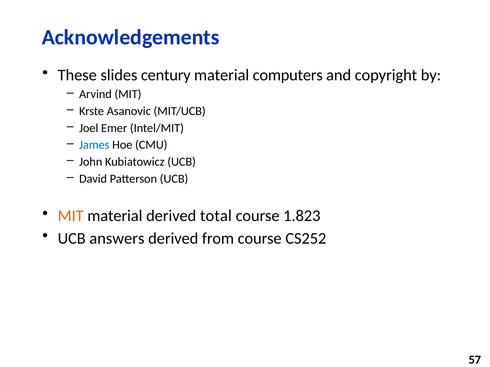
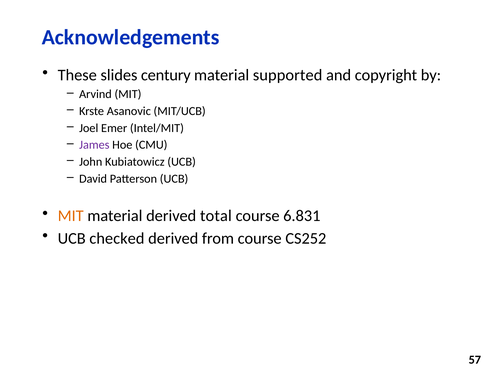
computers: computers -> supported (288, 75)
James colour: blue -> purple (94, 145)
1.823: 1.823 -> 6.831 (302, 216)
answers: answers -> checked (117, 239)
